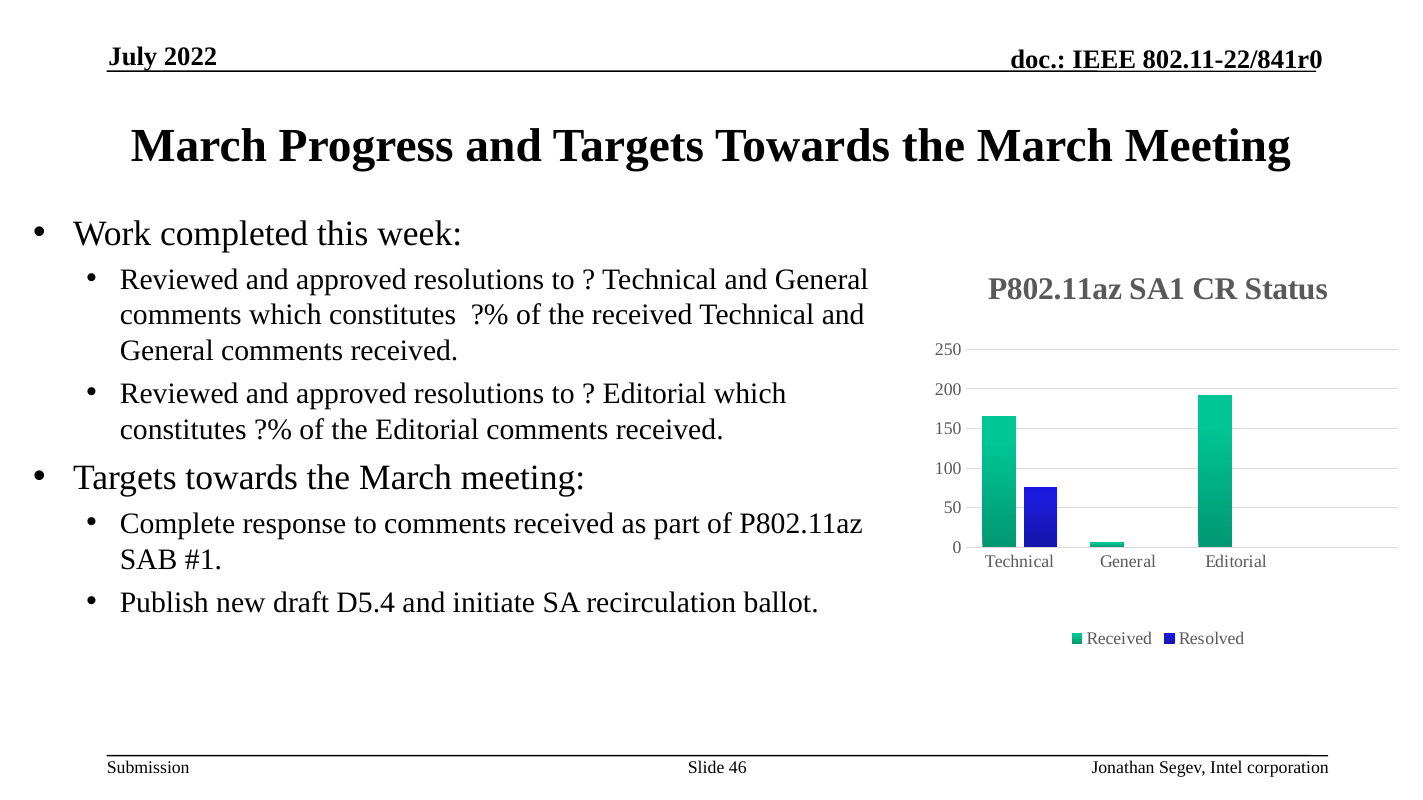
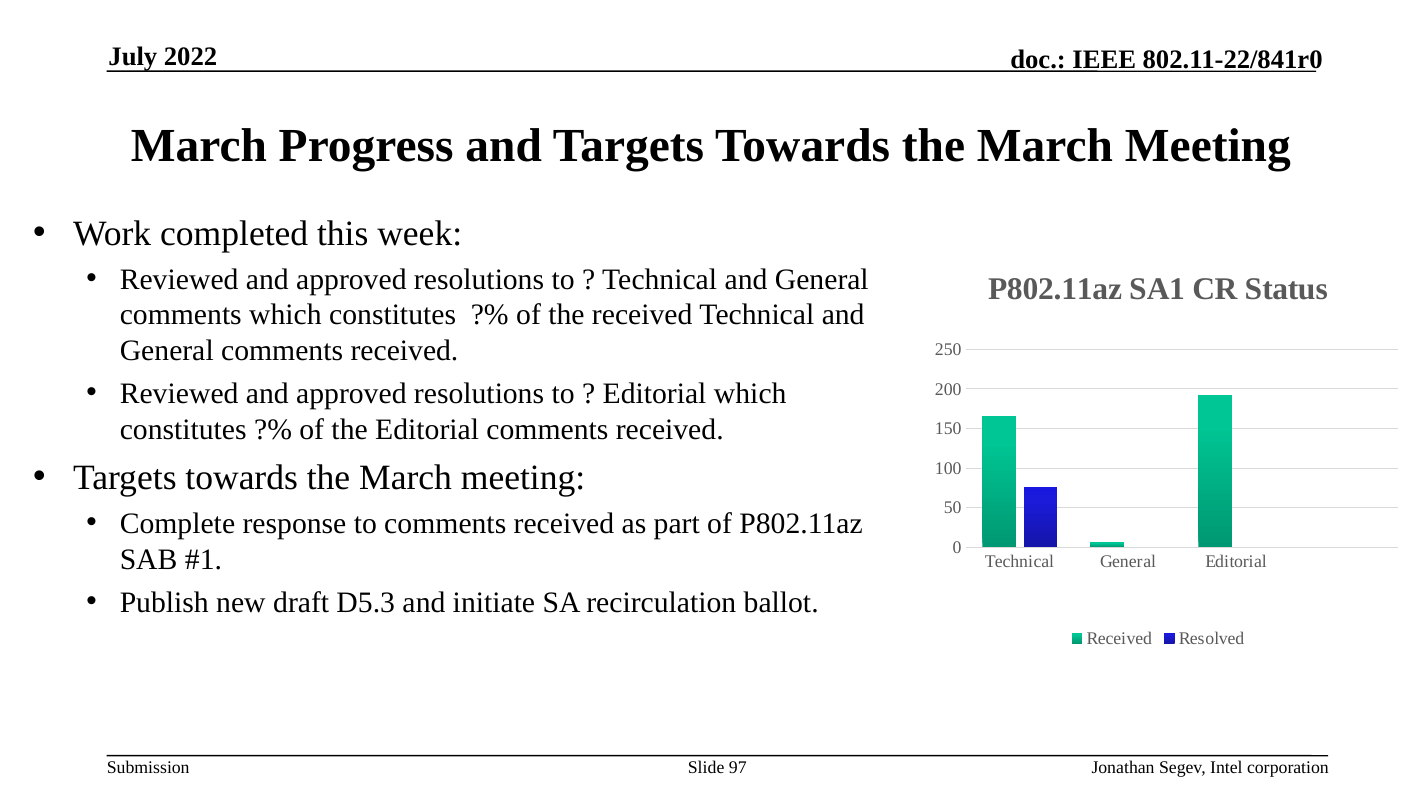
D5.4: D5.4 -> D5.3 (366, 603)
46: 46 -> 97 (738, 768)
